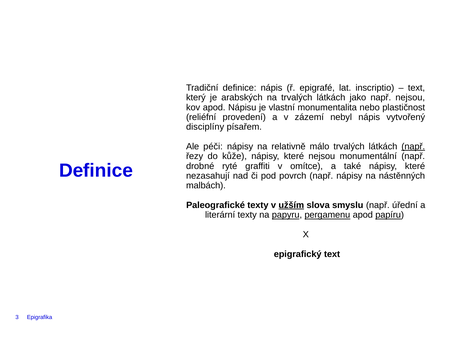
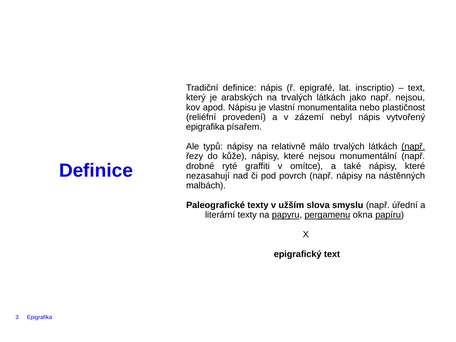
disciplíny: disciplíny -> epigrafika (205, 127)
péči: péči -> typů (213, 147)
užším underline: present -> none (291, 205)
pergamenu apod: apod -> okna (363, 215)
